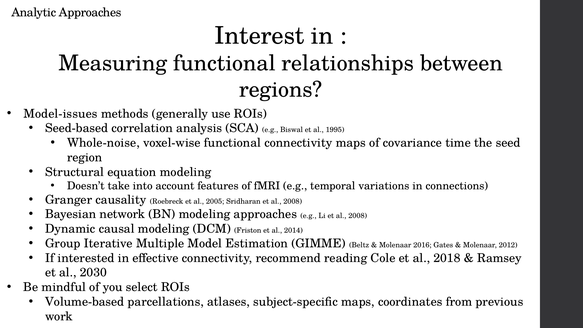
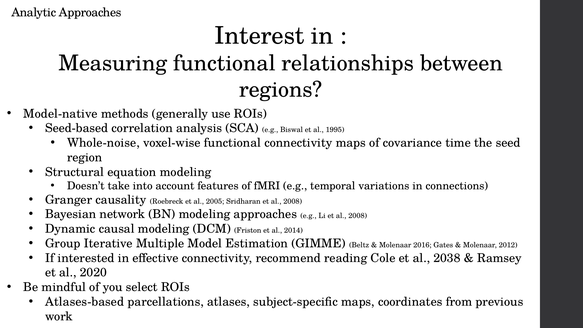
Model-issues: Model-issues -> Model-native (61, 114)
2018: 2018 -> 2038 (447, 258)
2030: 2030 -> 2020 (93, 273)
Volume-based: Volume-based -> Atlases-based (85, 302)
